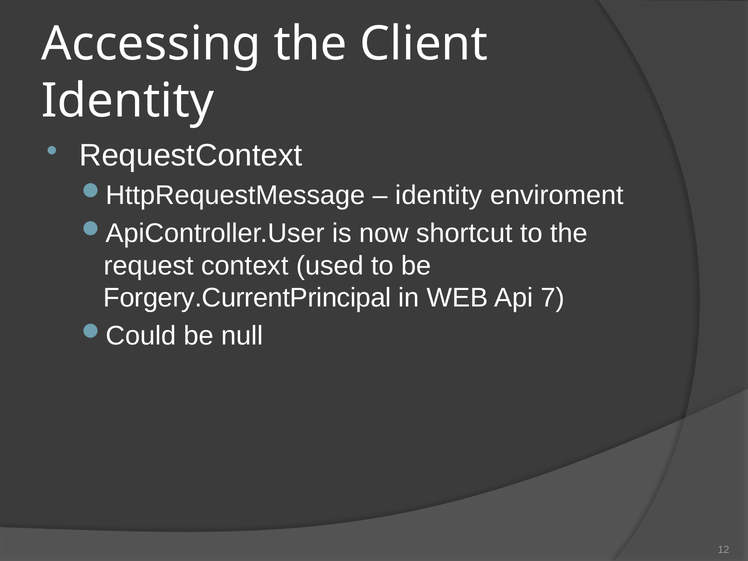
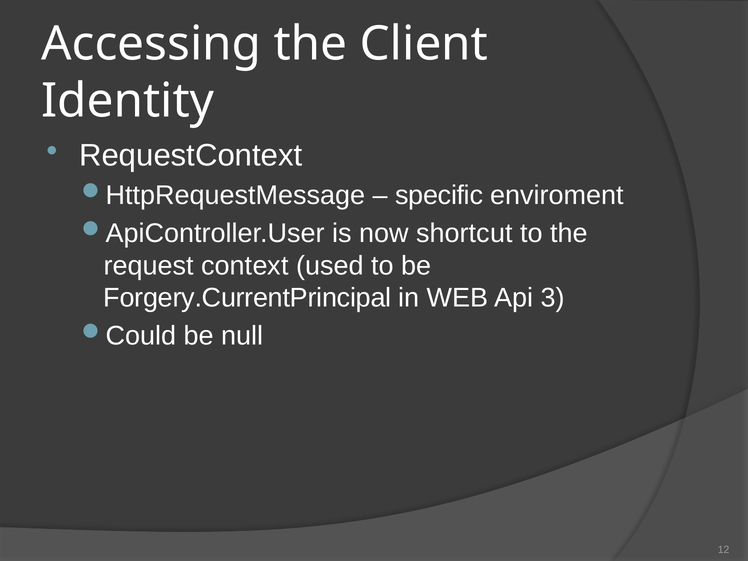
identity: identity -> specific (439, 195)
7: 7 -> 3 (553, 298)
